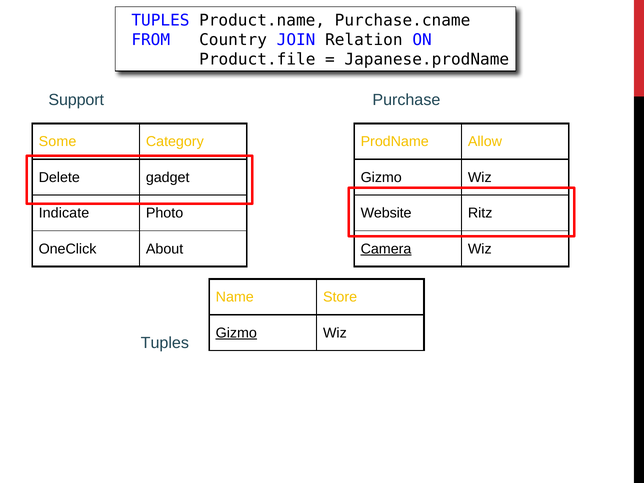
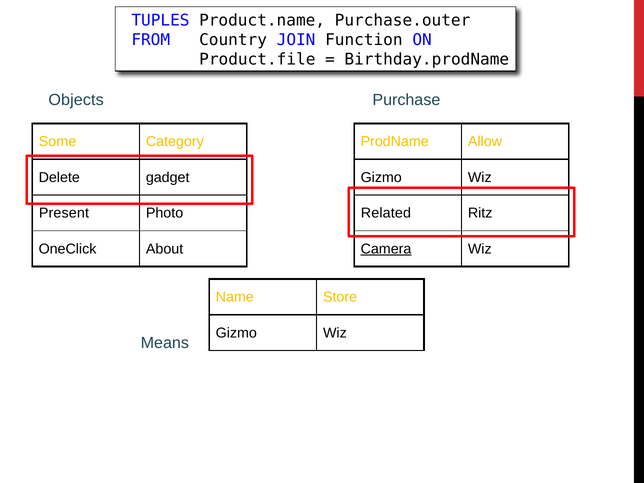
Purchase.cname: Purchase.cname -> Purchase.outer (403, 21)
Relation: Relation -> Function (364, 40)
Japanese.prodName: Japanese.prodName -> Birthday.prodName (427, 59)
Support: Support -> Objects (76, 100)
Indicate: Indicate -> Present (64, 213)
Website: Website -> Related (386, 213)
Gizmo underline: present -> none (236, 333)
Tuples: Tuples -> Means (165, 343)
